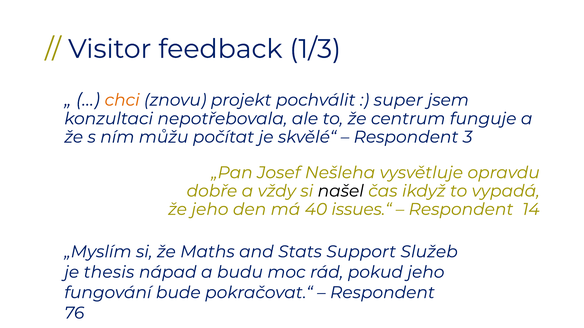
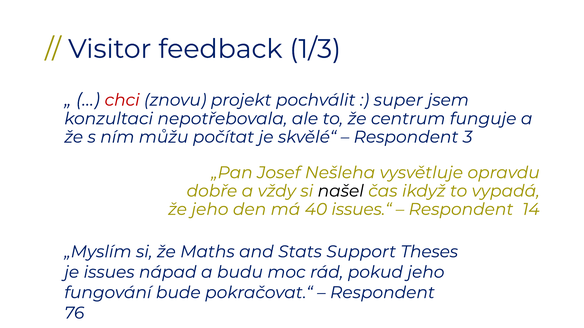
chci colour: orange -> red (122, 100)
Služeb: Služeb -> Theses (429, 252)
thesis: thesis -> issues (109, 273)
